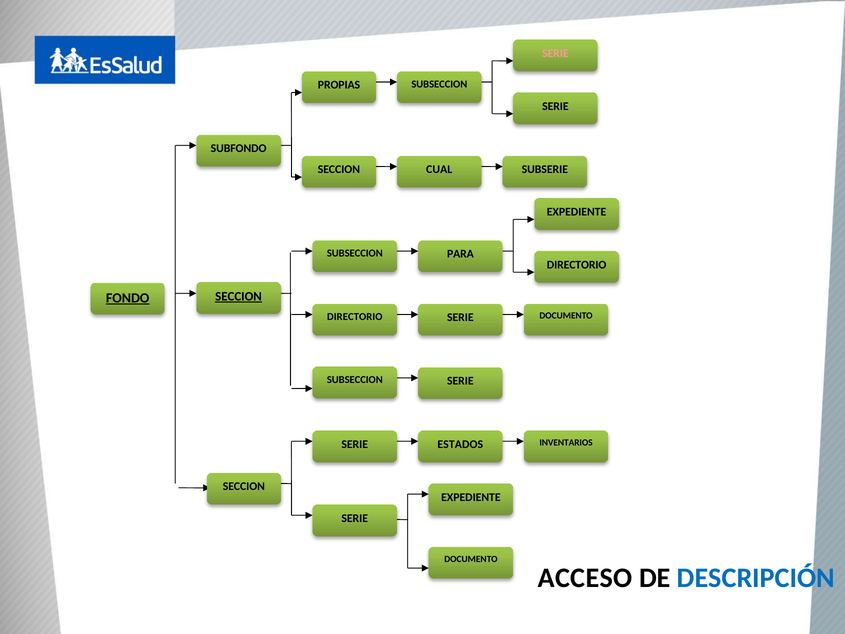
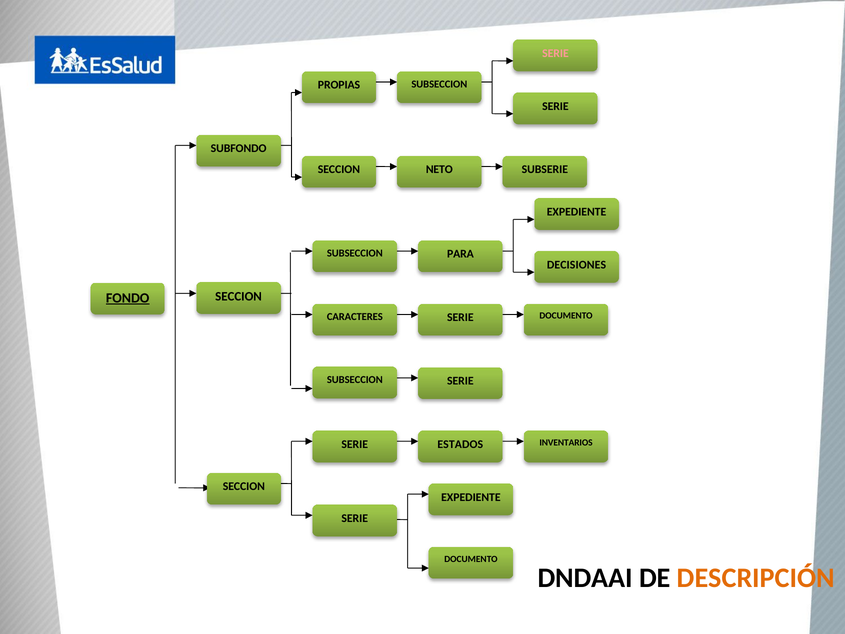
CUAL: CUAL -> NETO (439, 169)
DIRECTORIO: DIRECTORIO -> DECISIONES (576, 265)
SECCION underline: present -> none (239, 296)
DIRECTORIO: DIRECTORIO -> CARACTERES (355, 317)
ACCESO: ACCESO -> DNDAAI (585, 578)
DESCRIPCIÓN colour: blue -> orange (756, 578)
